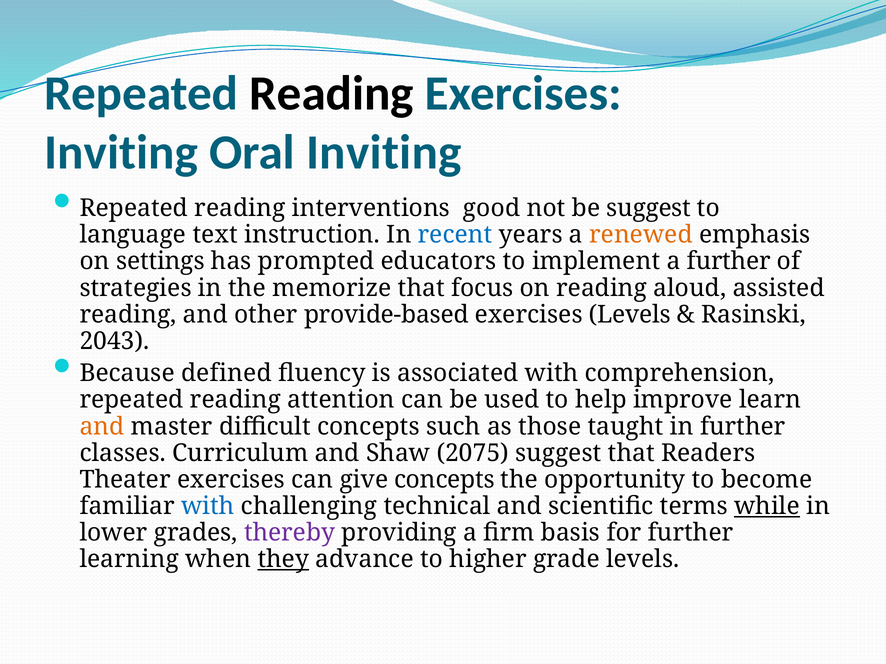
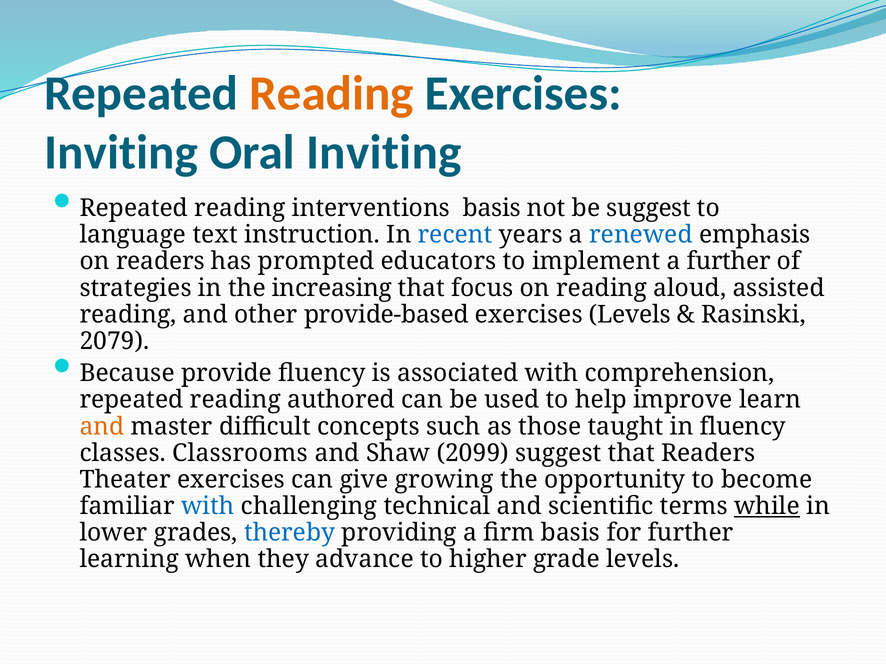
Reading colour: black -> orange (332, 94)
interventions good: good -> basis (492, 208)
renewed colour: orange -> blue (641, 235)
on settings: settings -> readers (160, 262)
memorize: memorize -> increasing (332, 288)
2043: 2043 -> 2079 (114, 341)
defined: defined -> provide (227, 374)
attention: attention -> authored (341, 400)
in further: further -> fluency (743, 427)
Curriculum: Curriculum -> Classrooms (240, 453)
2075: 2075 -> 2099 (473, 453)
give concepts: concepts -> growing (444, 480)
thereby colour: purple -> blue (290, 533)
they underline: present -> none (283, 560)
